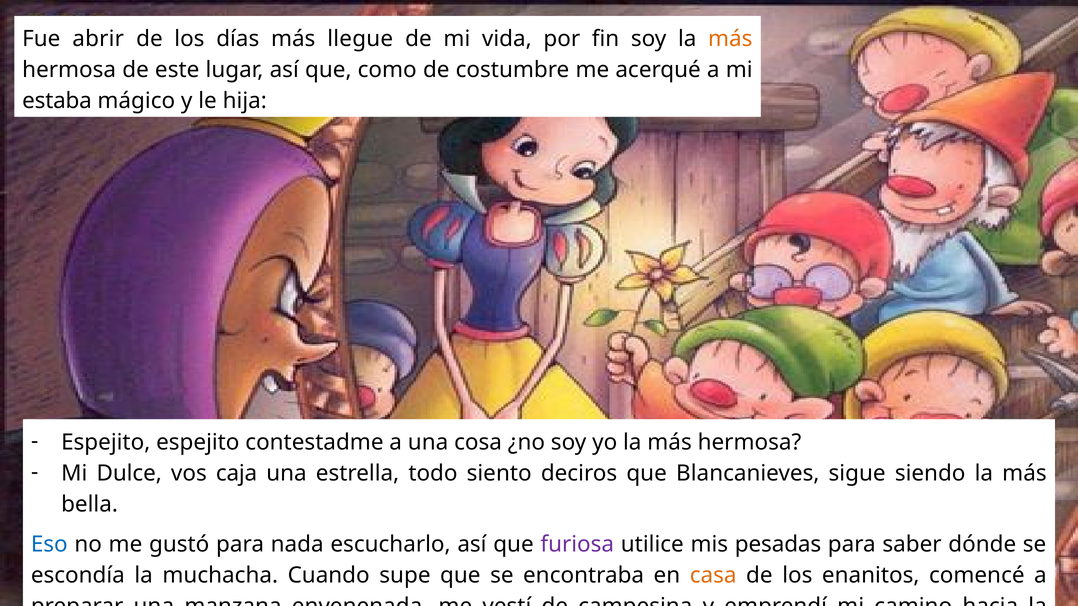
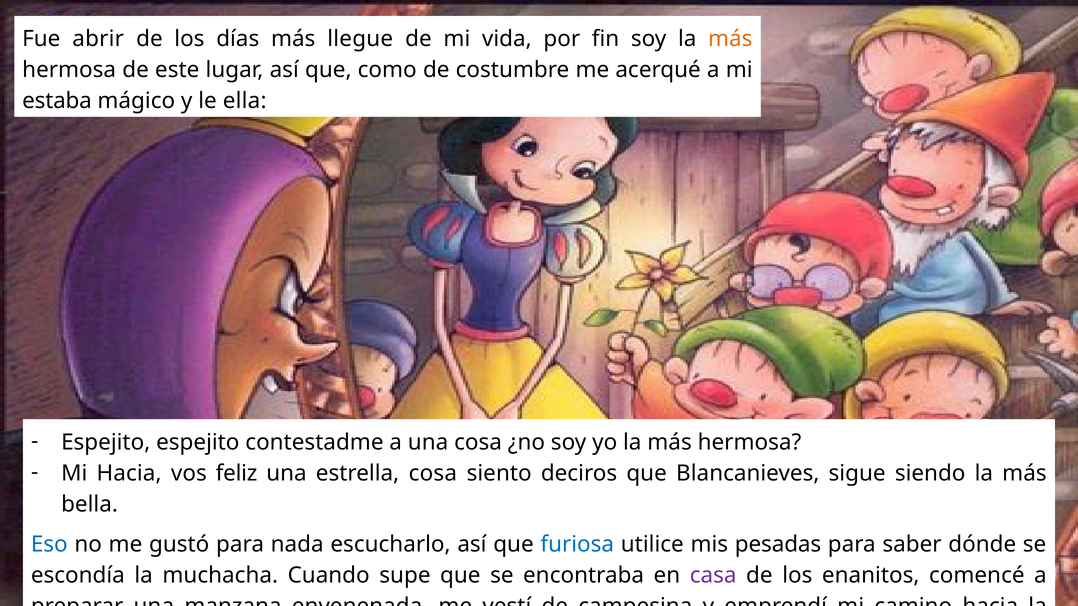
hija: hija -> ella (245, 101)
Mi Dulce: Dulce -> Hacia (129, 474)
caja: caja -> feliz (237, 474)
estrella todo: todo -> cosa (433, 474)
furiosa colour: purple -> blue (577, 545)
casa colour: orange -> purple (713, 576)
